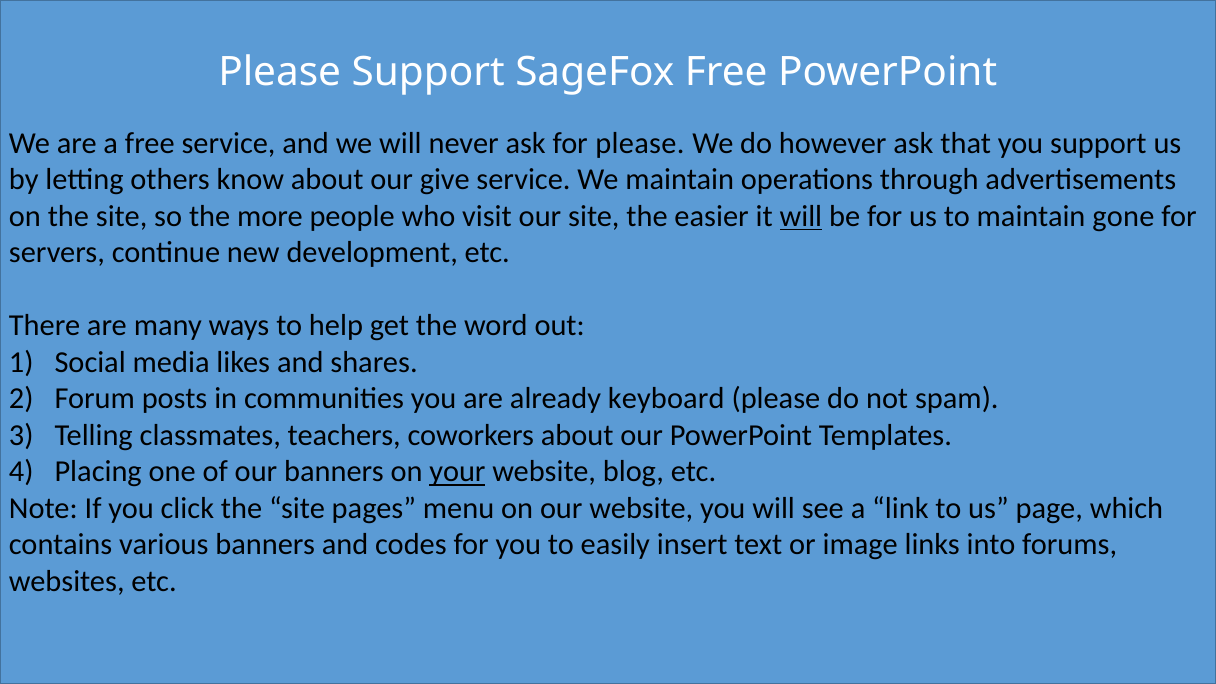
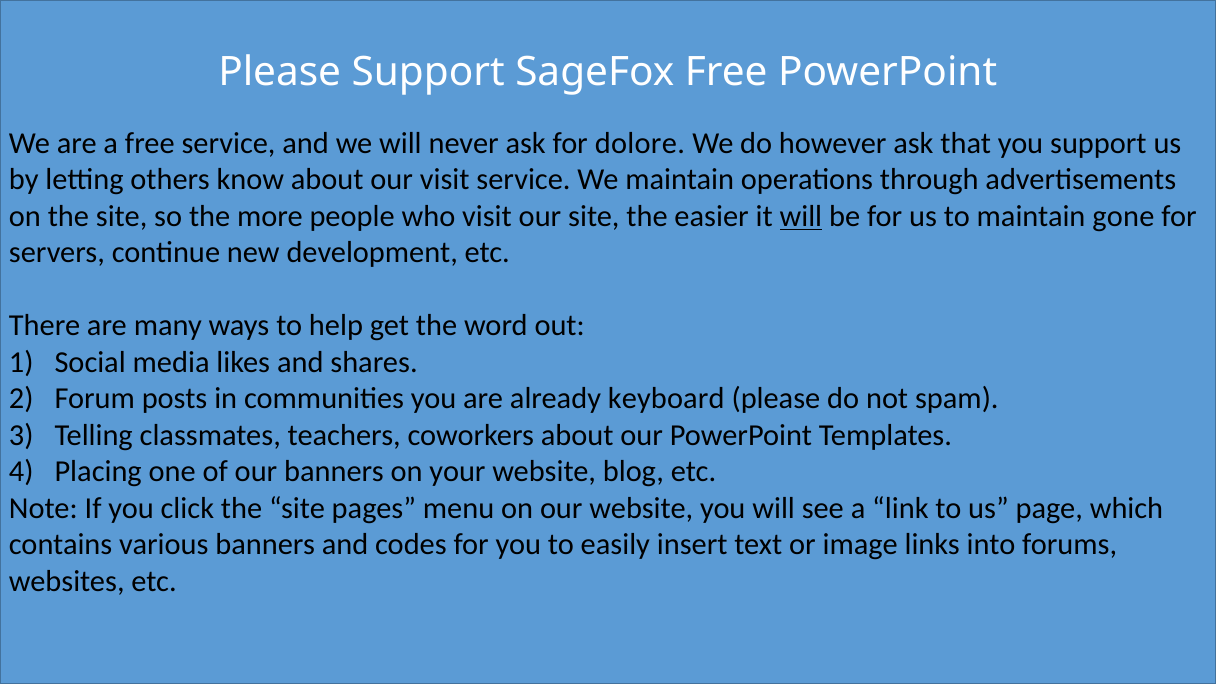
for please: please -> dolore (640, 143)
our give: give -> visit (445, 180)
your underline: present -> none (457, 472)
